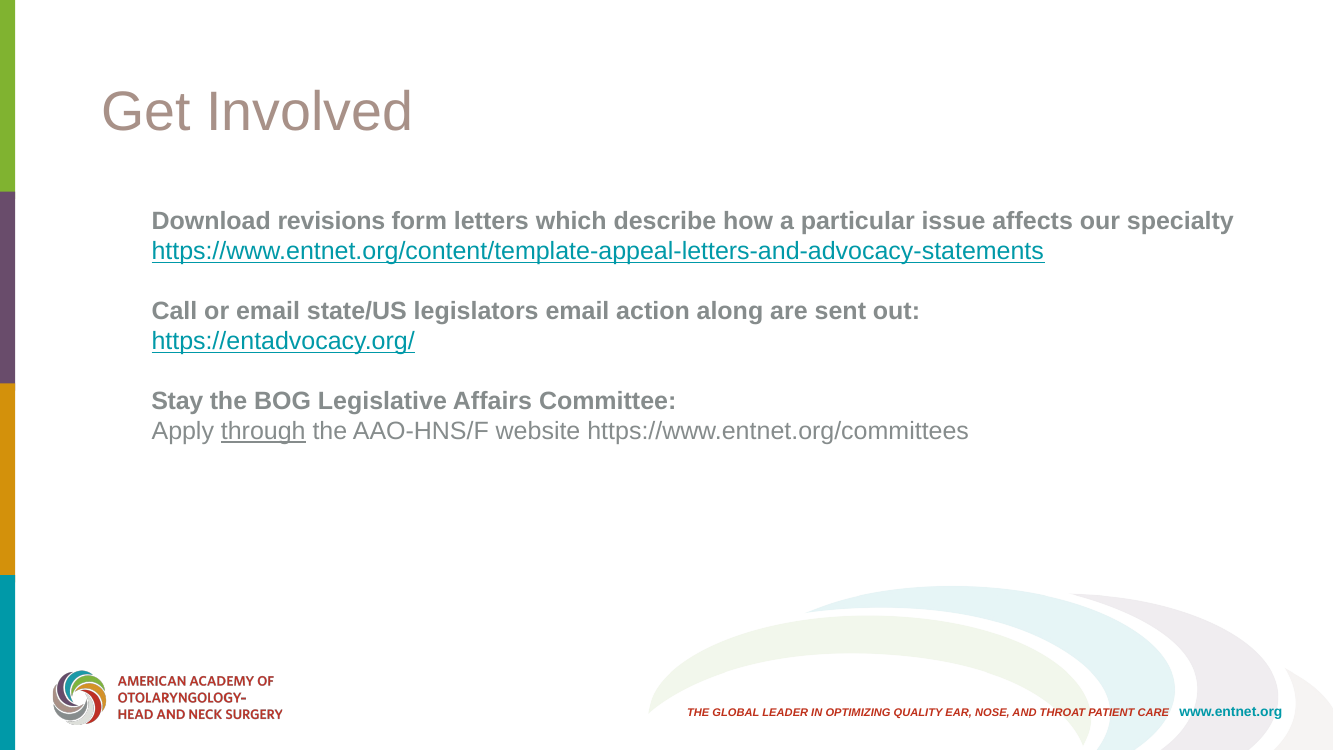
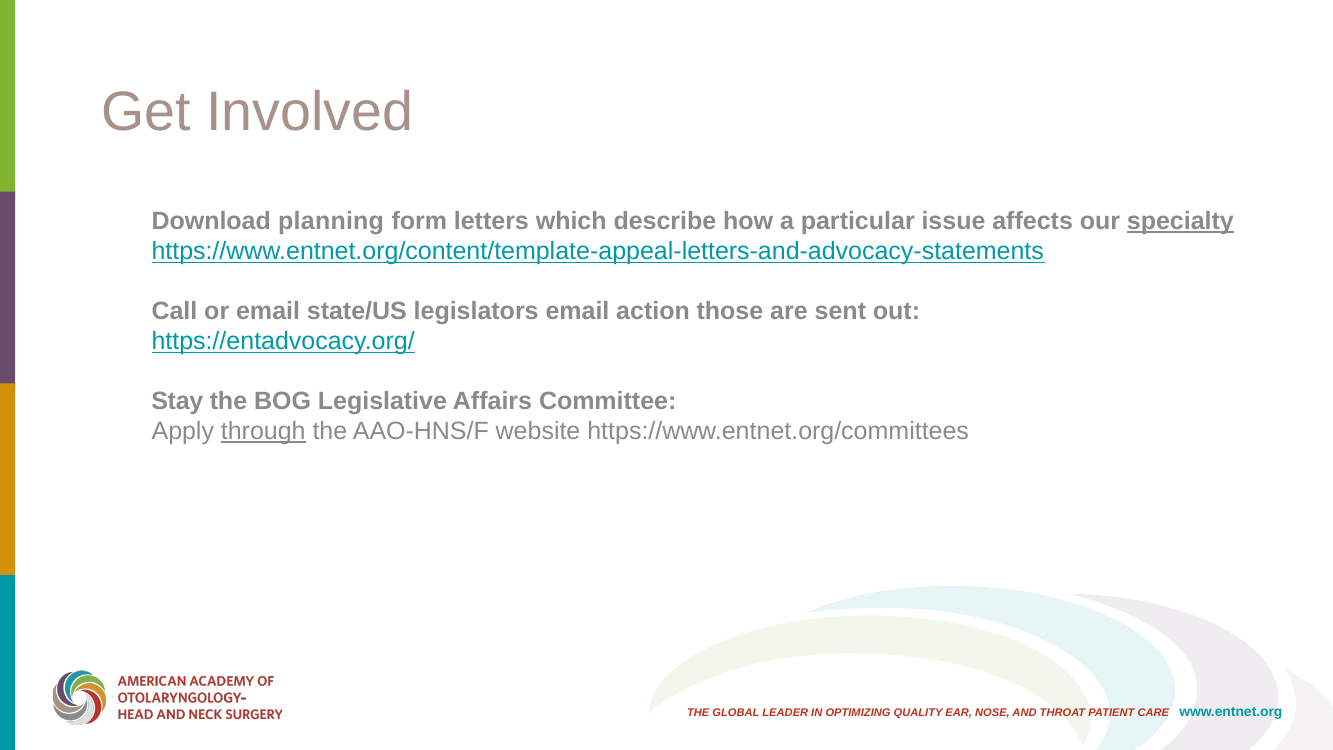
revisions: revisions -> planning (331, 221)
specialty underline: none -> present (1180, 221)
along: along -> those (730, 311)
